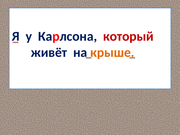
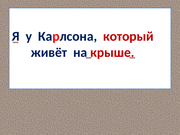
крыше colour: orange -> red (112, 53)
